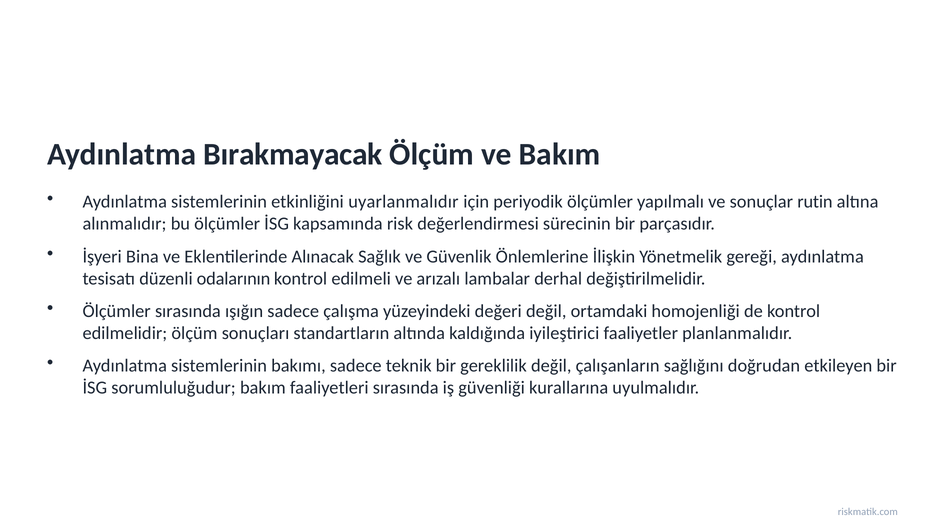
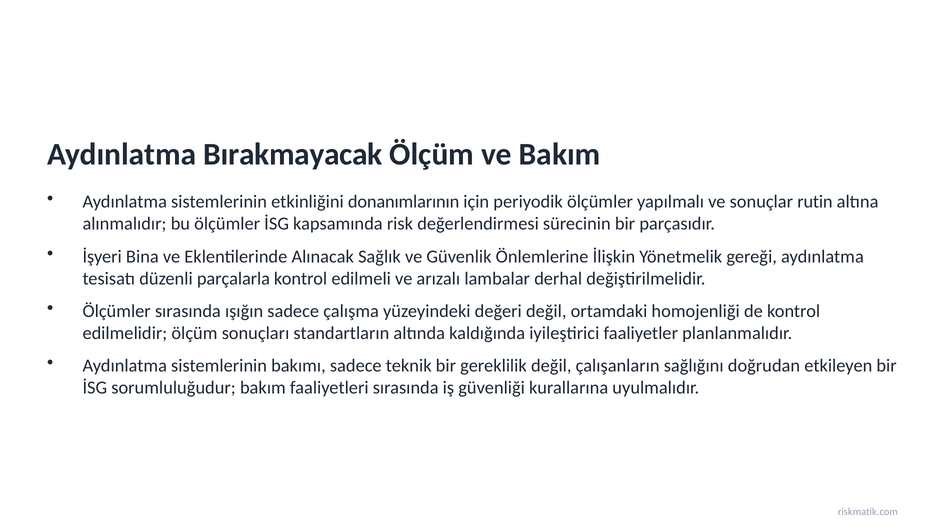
uyarlanmalıdır: uyarlanmalıdır -> donanımlarının (404, 202)
odalarının: odalarının -> parçalarla (233, 279)
